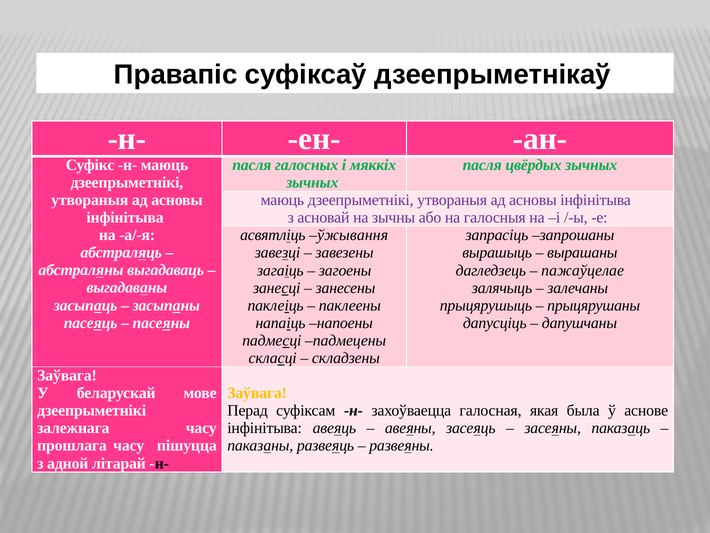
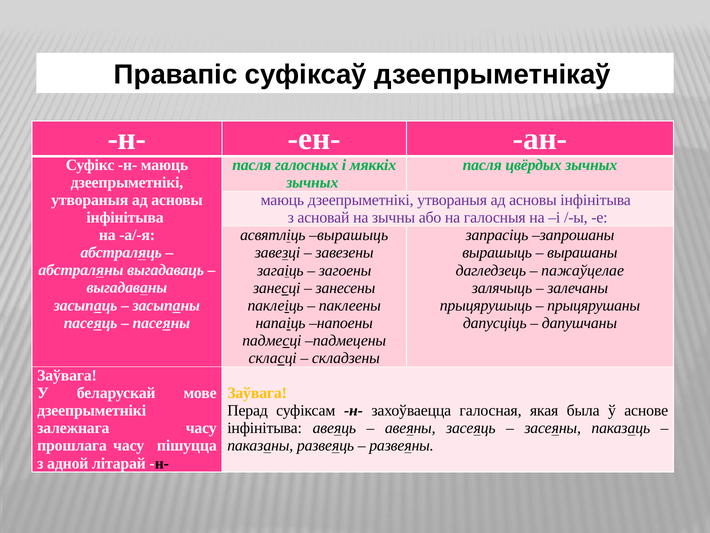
асвятліць ўжывання: ўжывання -> вырашыць (349, 235)
